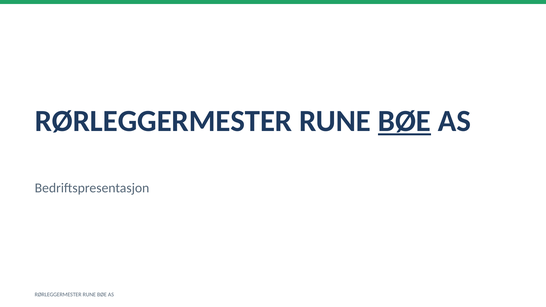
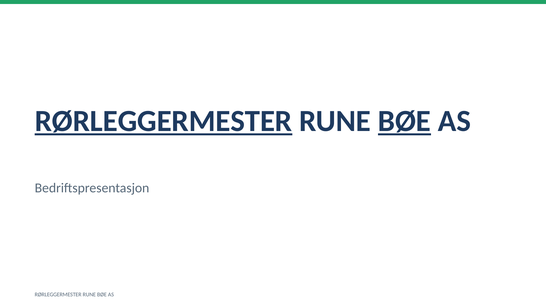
RØRLEGGERMESTER underline: none -> present (163, 121)
